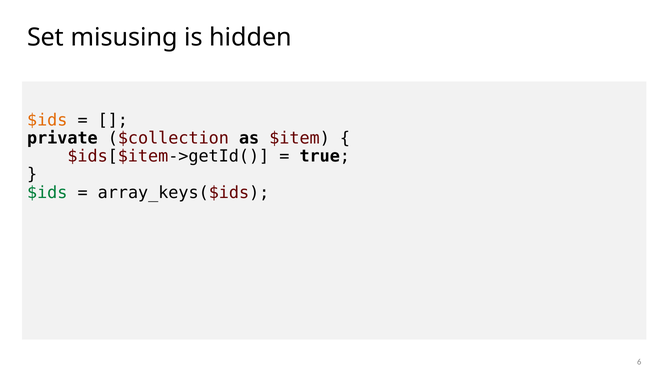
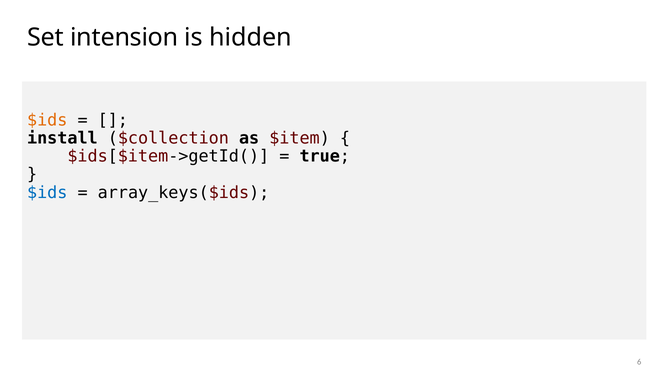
misusing: misusing -> intension (124, 37)
private: private -> install (62, 138)
$ids colour: green -> blue (47, 193)
